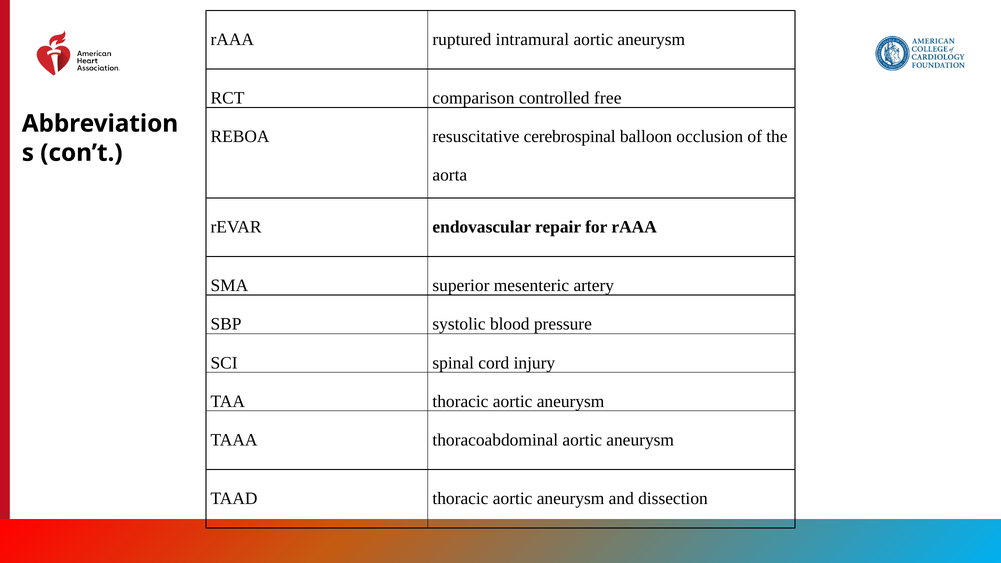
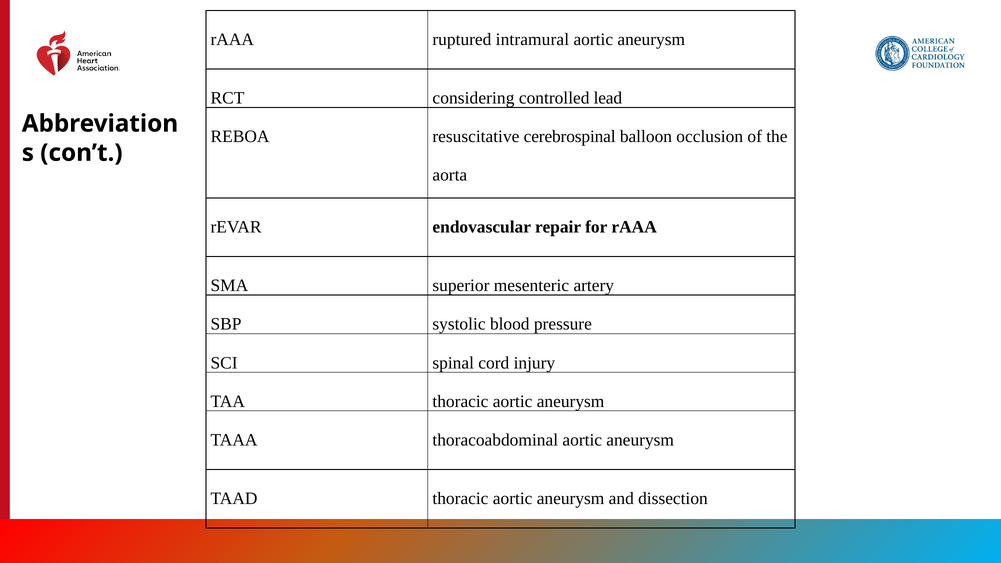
comparison: comparison -> considering (473, 98)
free: free -> lead (608, 98)
